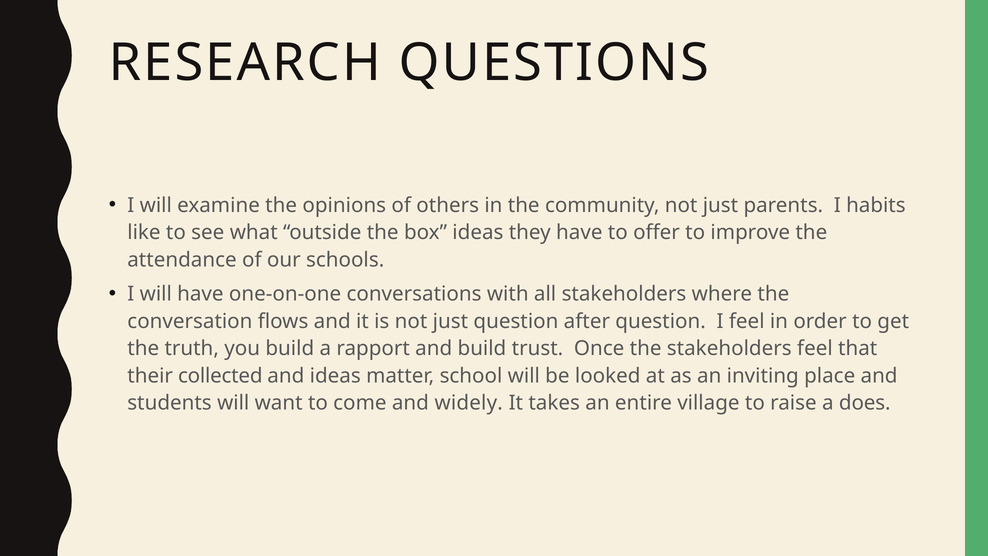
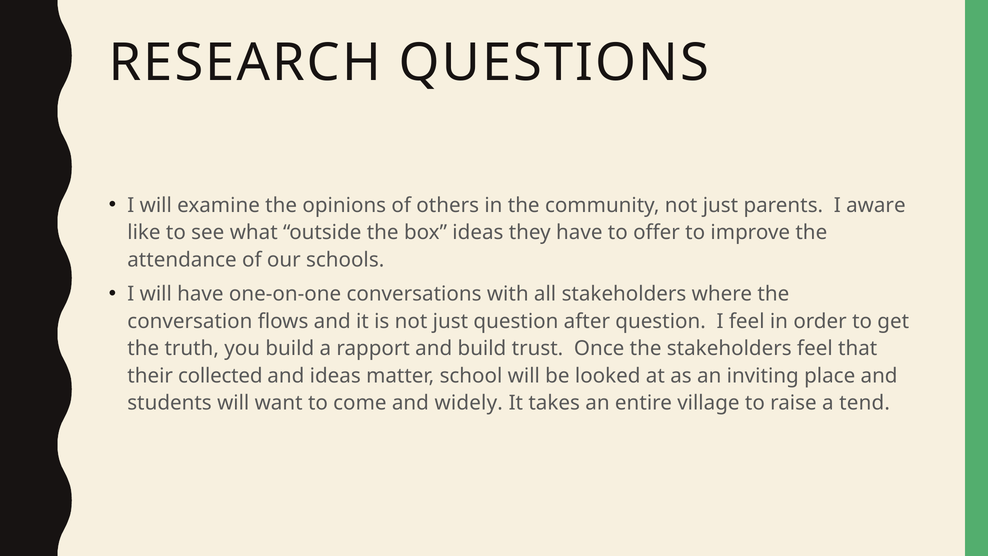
habits: habits -> aware (876, 205)
does: does -> tend (865, 403)
